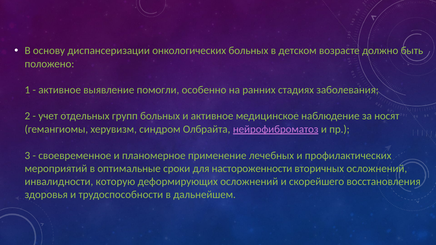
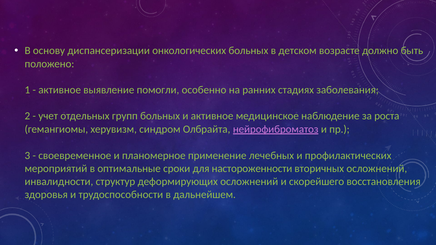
носят: носят -> роста (387, 116)
которую: которую -> структур (115, 182)
